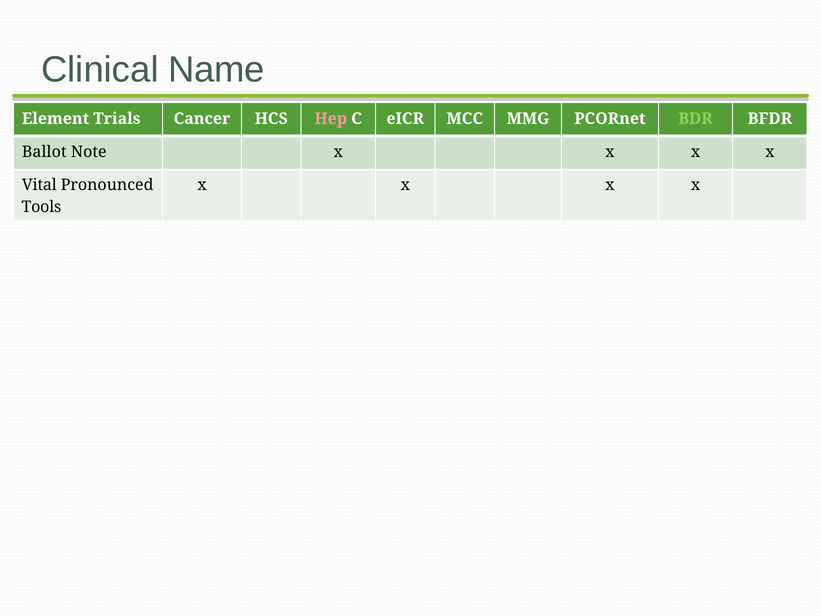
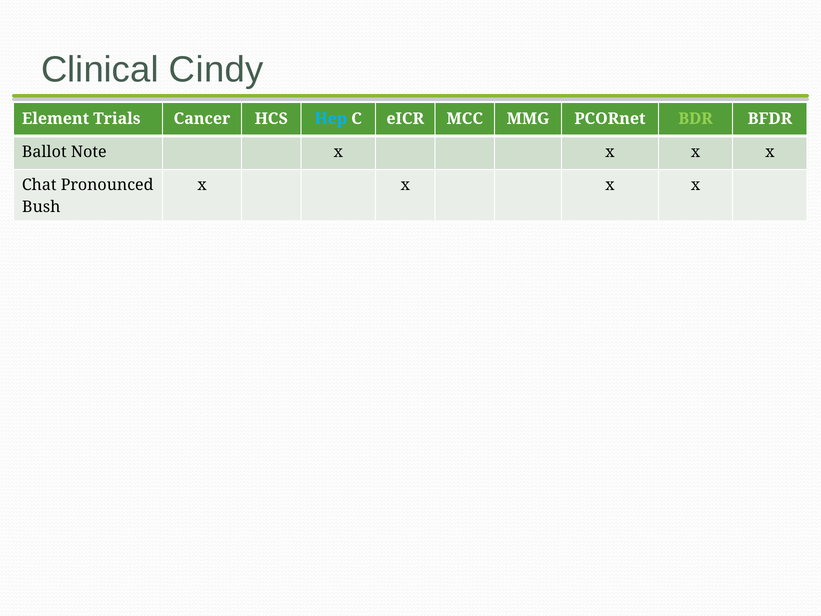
Name: Name -> Cindy (216, 70)
Hep colour: pink -> light blue (331, 119)
Vital: Vital -> Chat (39, 185)
Tools: Tools -> Bush (41, 207)
